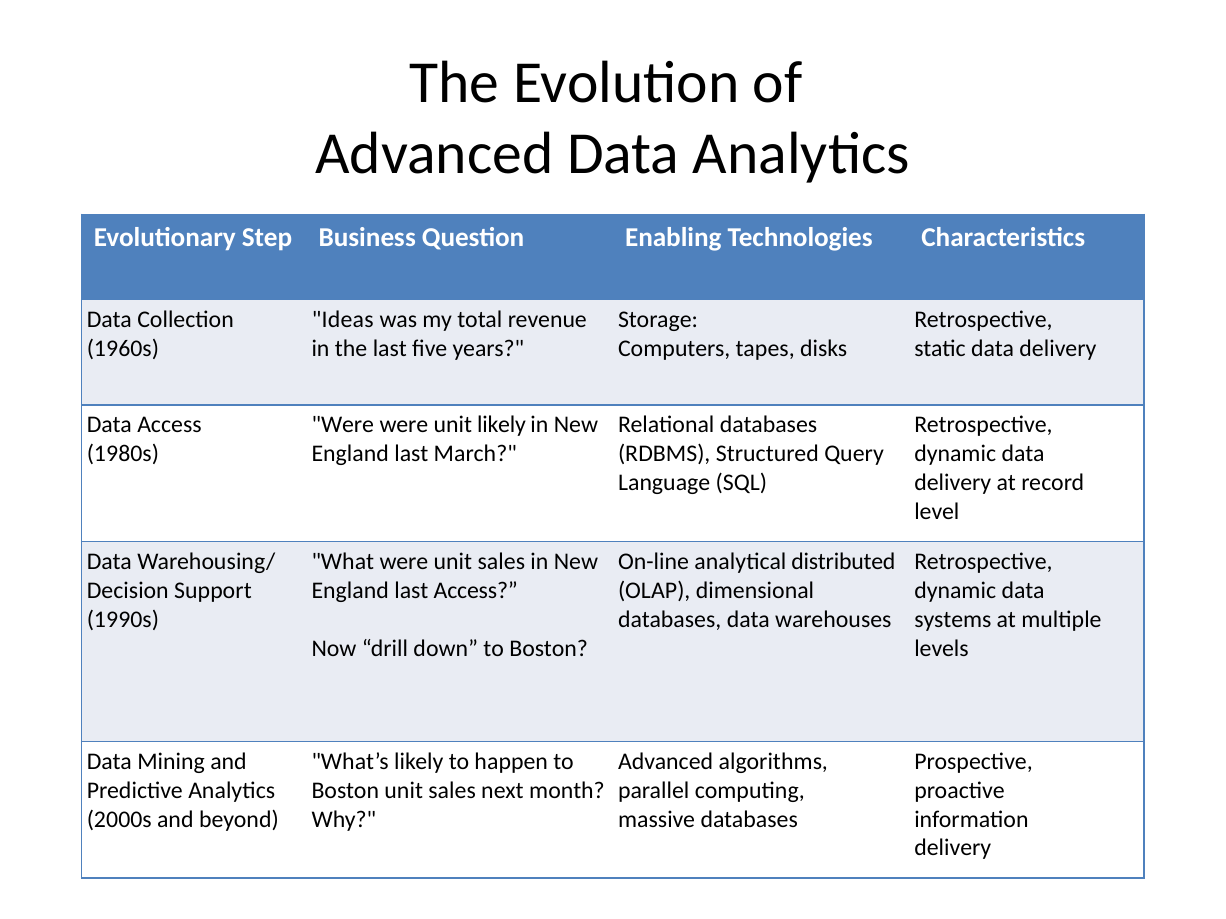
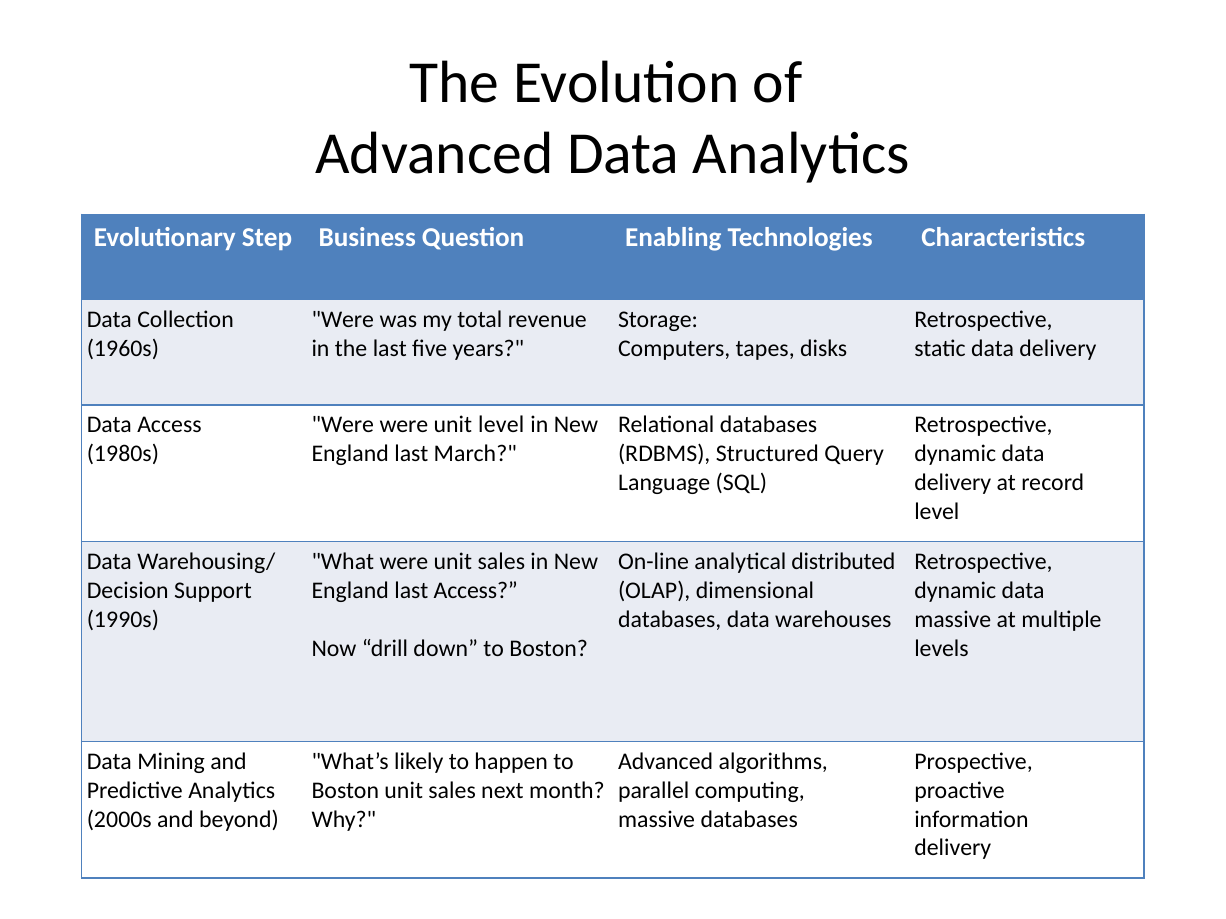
Ideas: Ideas -> Were (343, 320)
unit likely: likely -> level (501, 425)
systems: systems -> massive (953, 620)
